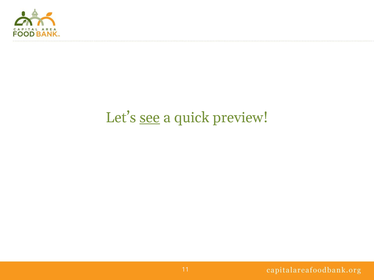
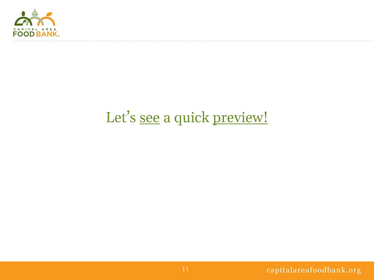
preview underline: none -> present (240, 118)
